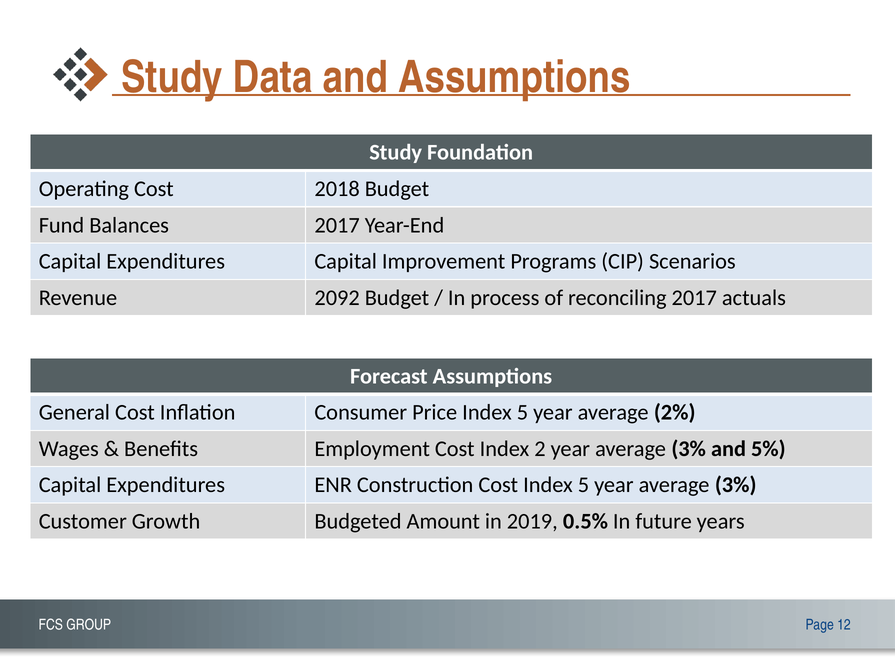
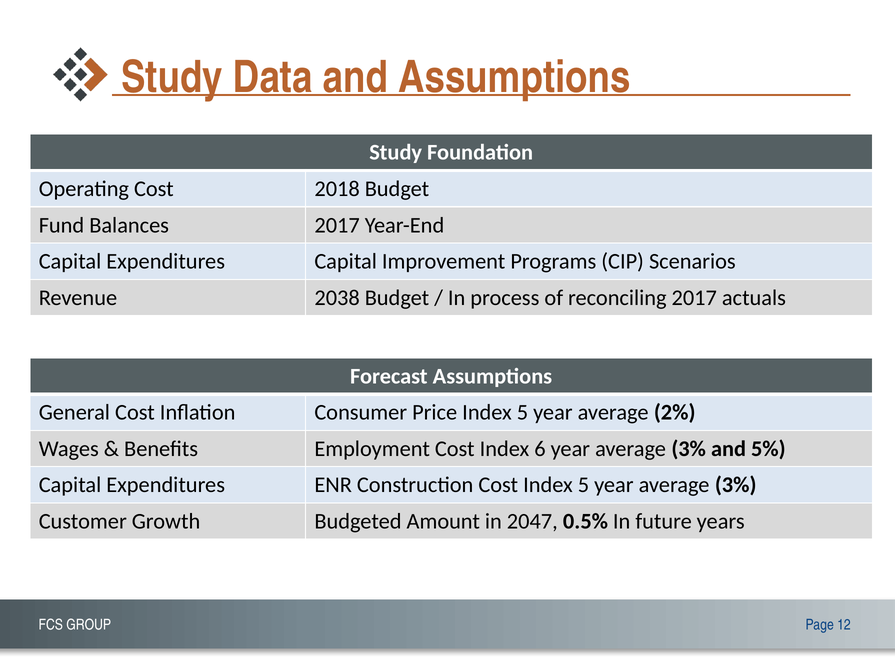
2092: 2092 -> 2038 (337, 298)
2: 2 -> 6 (540, 449)
2019: 2019 -> 2047 (532, 522)
